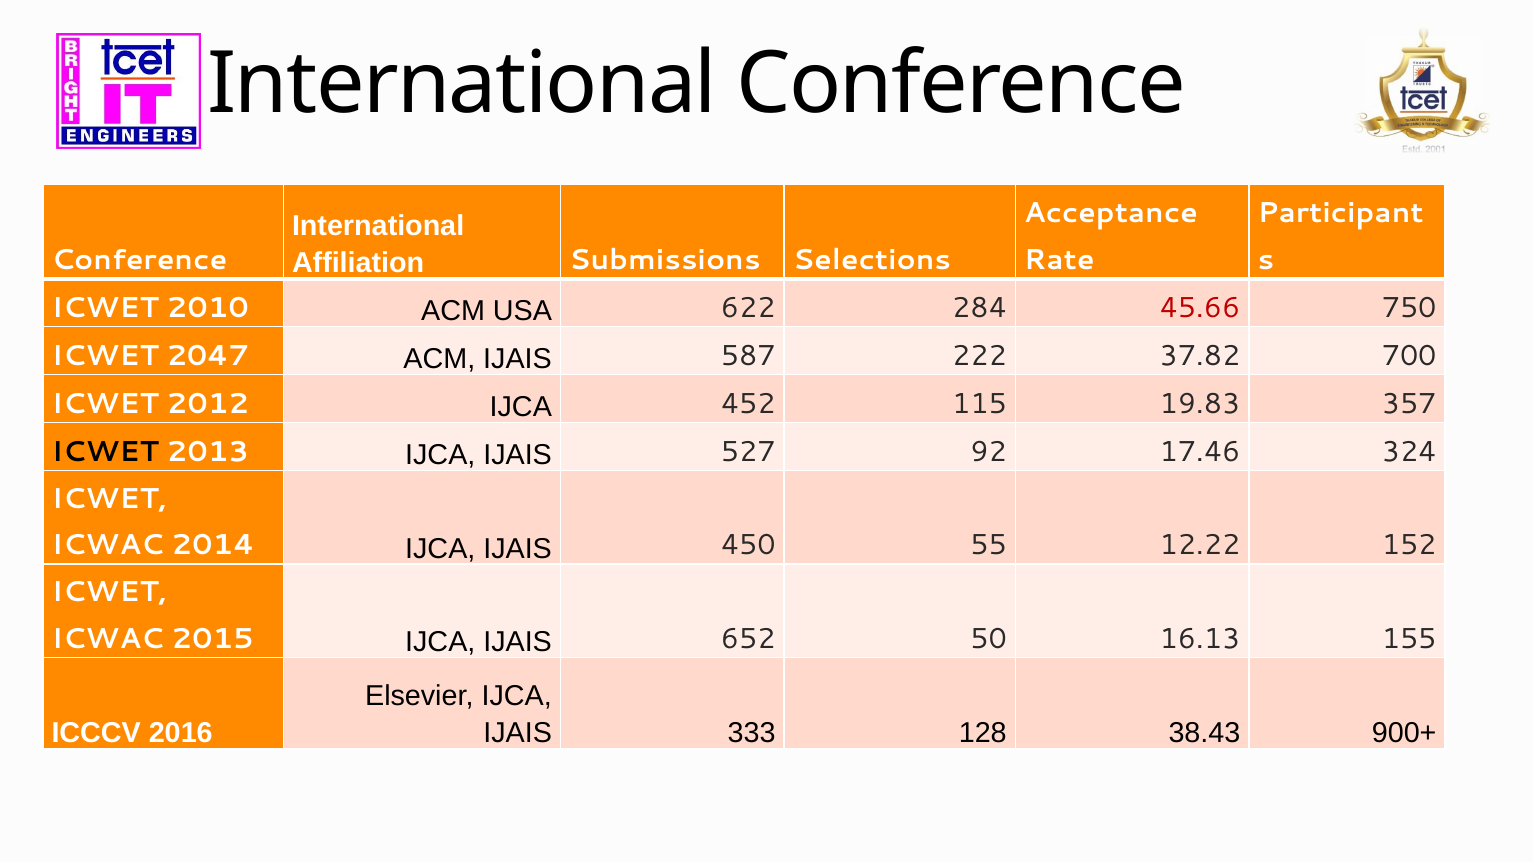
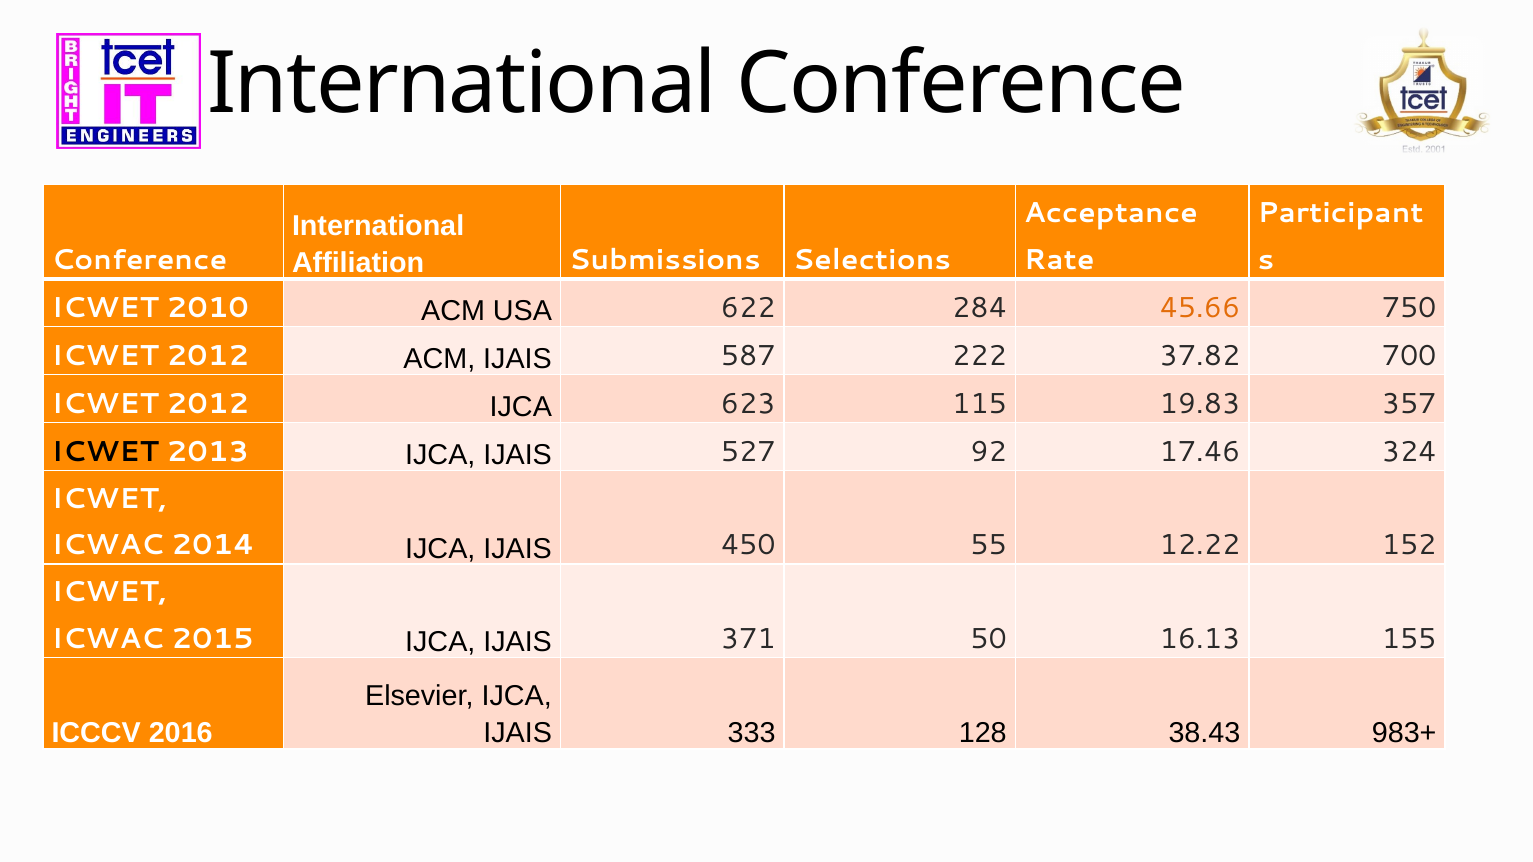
45.66 colour: red -> orange (1200, 308)
2047: 2047 -> 2012 (208, 356)
452: 452 -> 623 (748, 404)
652: 652 -> 371 (748, 639)
900+: 900+ -> 983+ (1404, 733)
